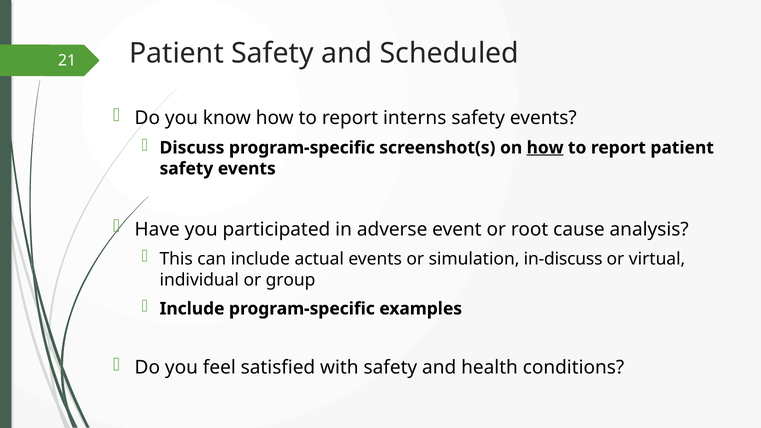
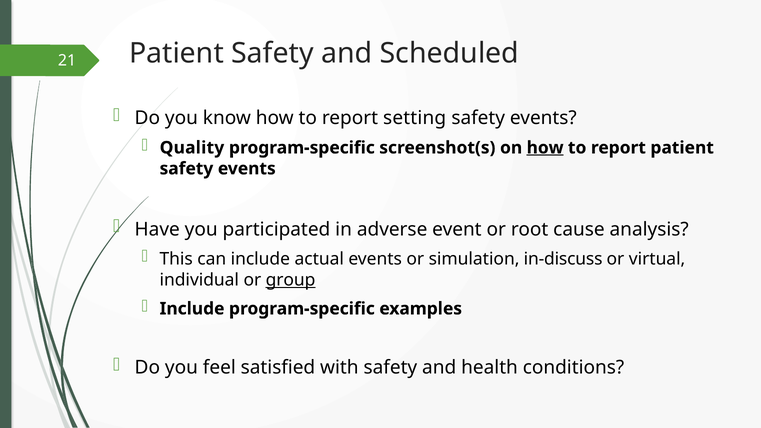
interns: interns -> setting (415, 118)
Discuss: Discuss -> Quality (192, 148)
group underline: none -> present (291, 280)
